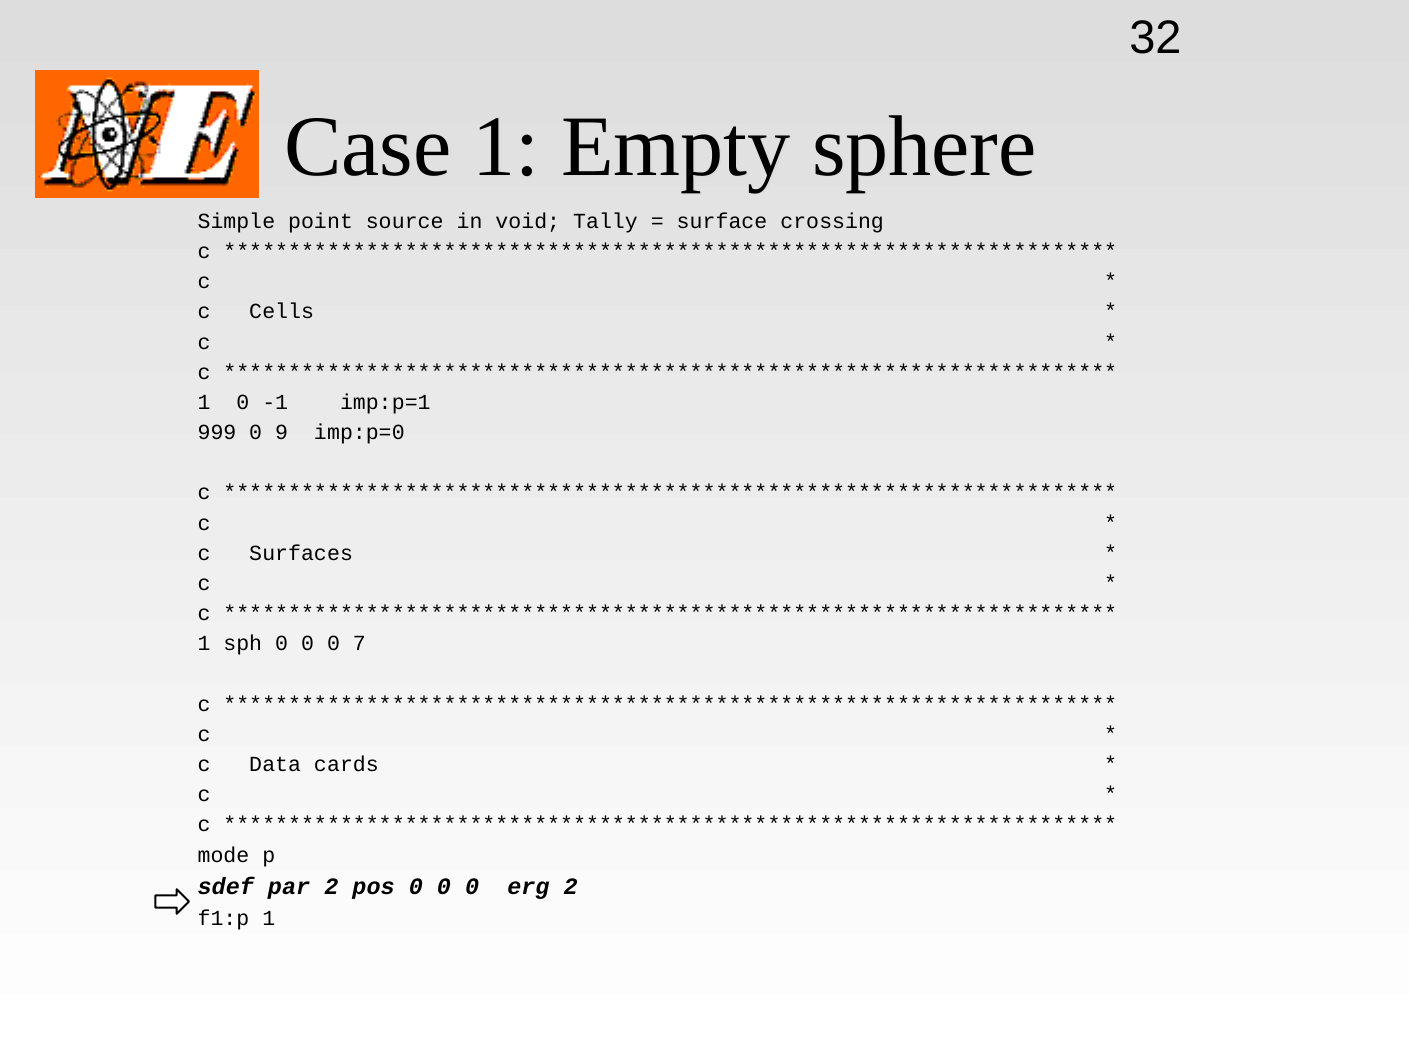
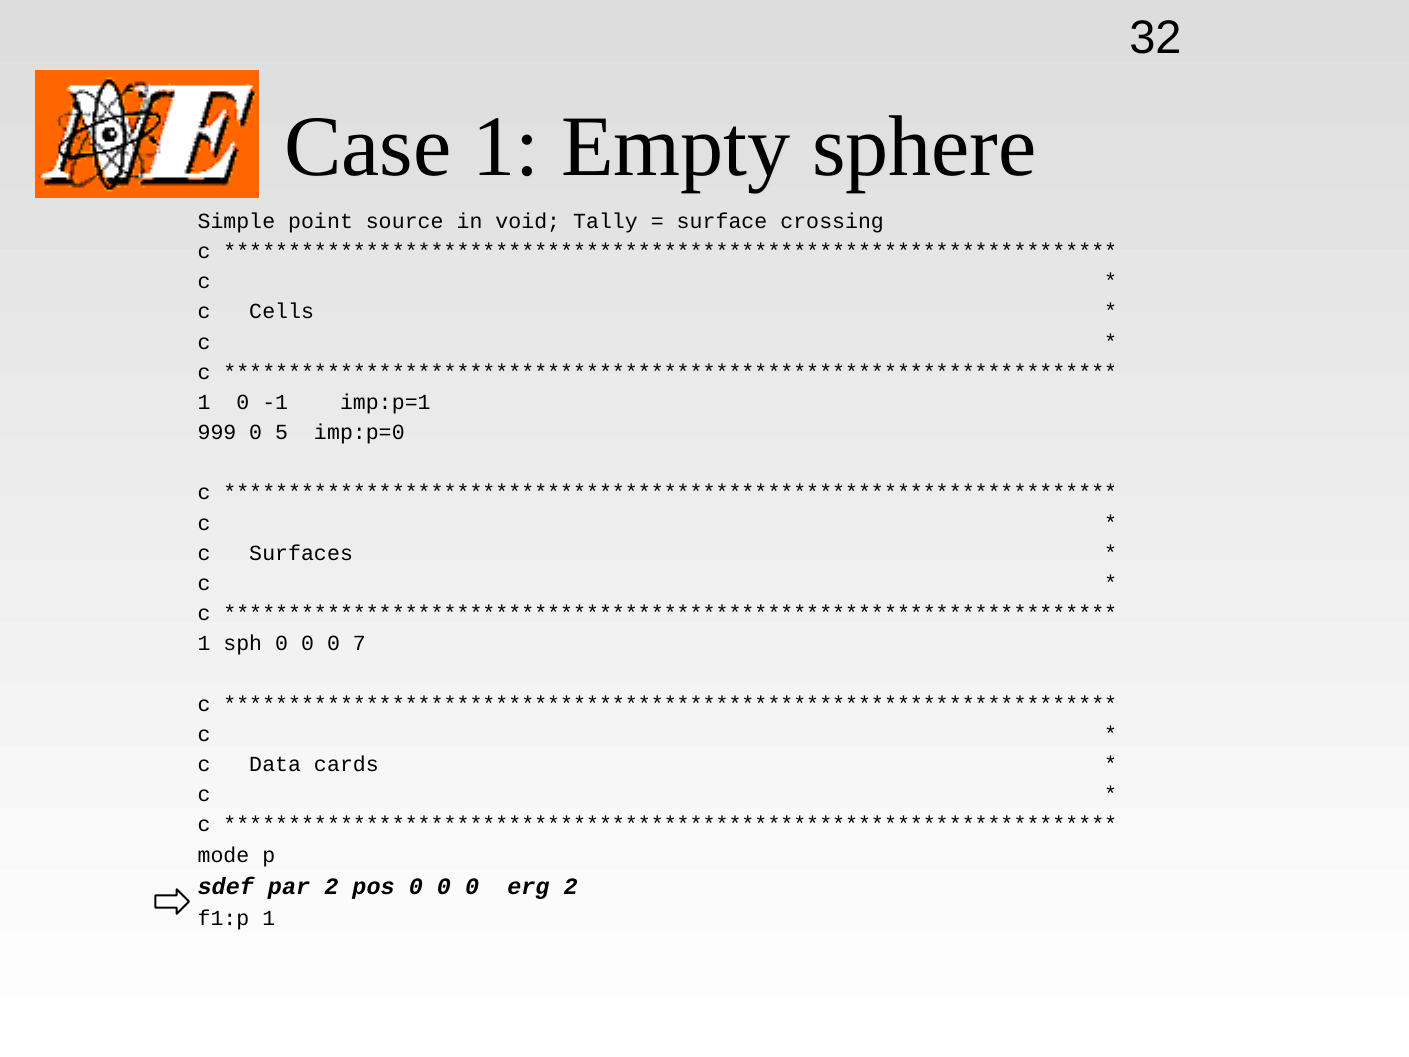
9: 9 -> 5 (282, 432)
